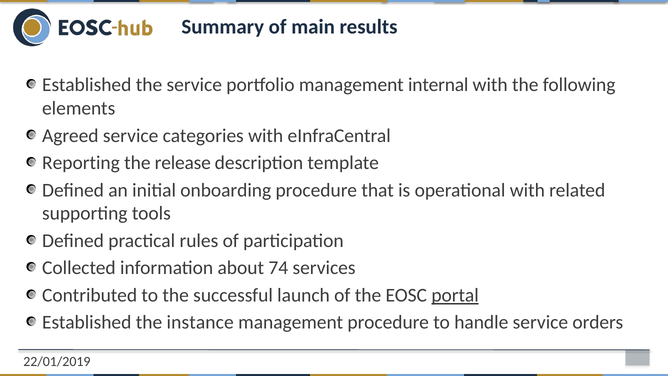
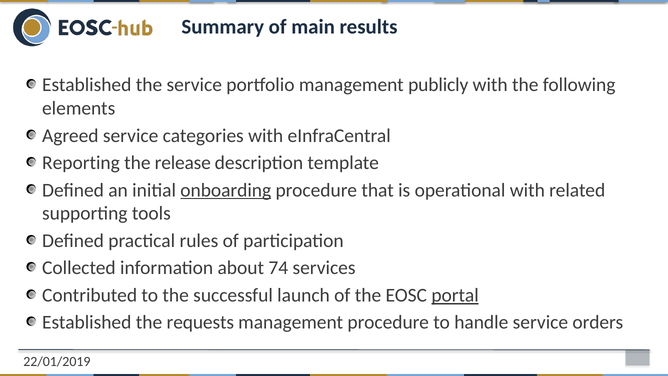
internal: internal -> publicly (438, 85)
onboarding underline: none -> present (226, 190)
instance: instance -> requests (200, 322)
